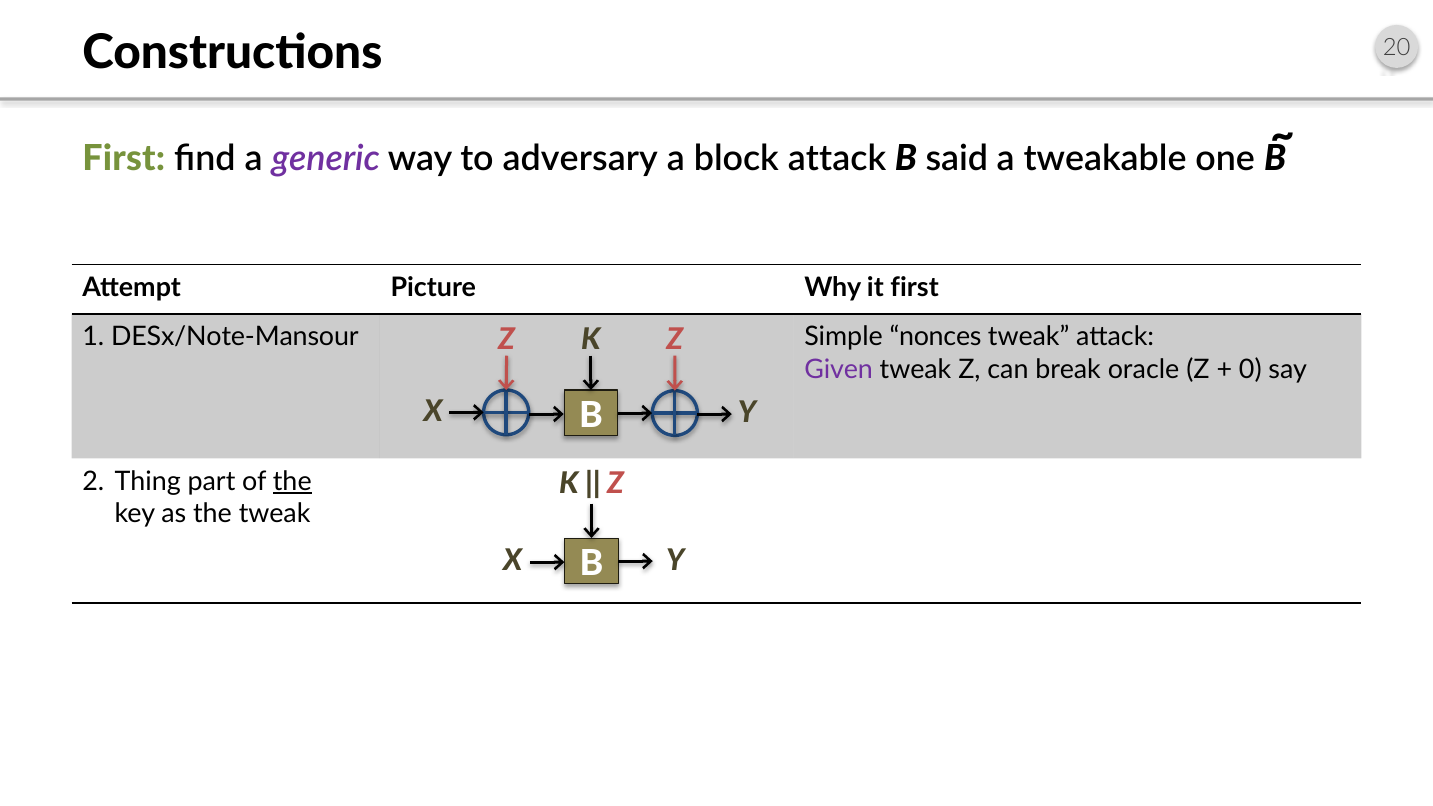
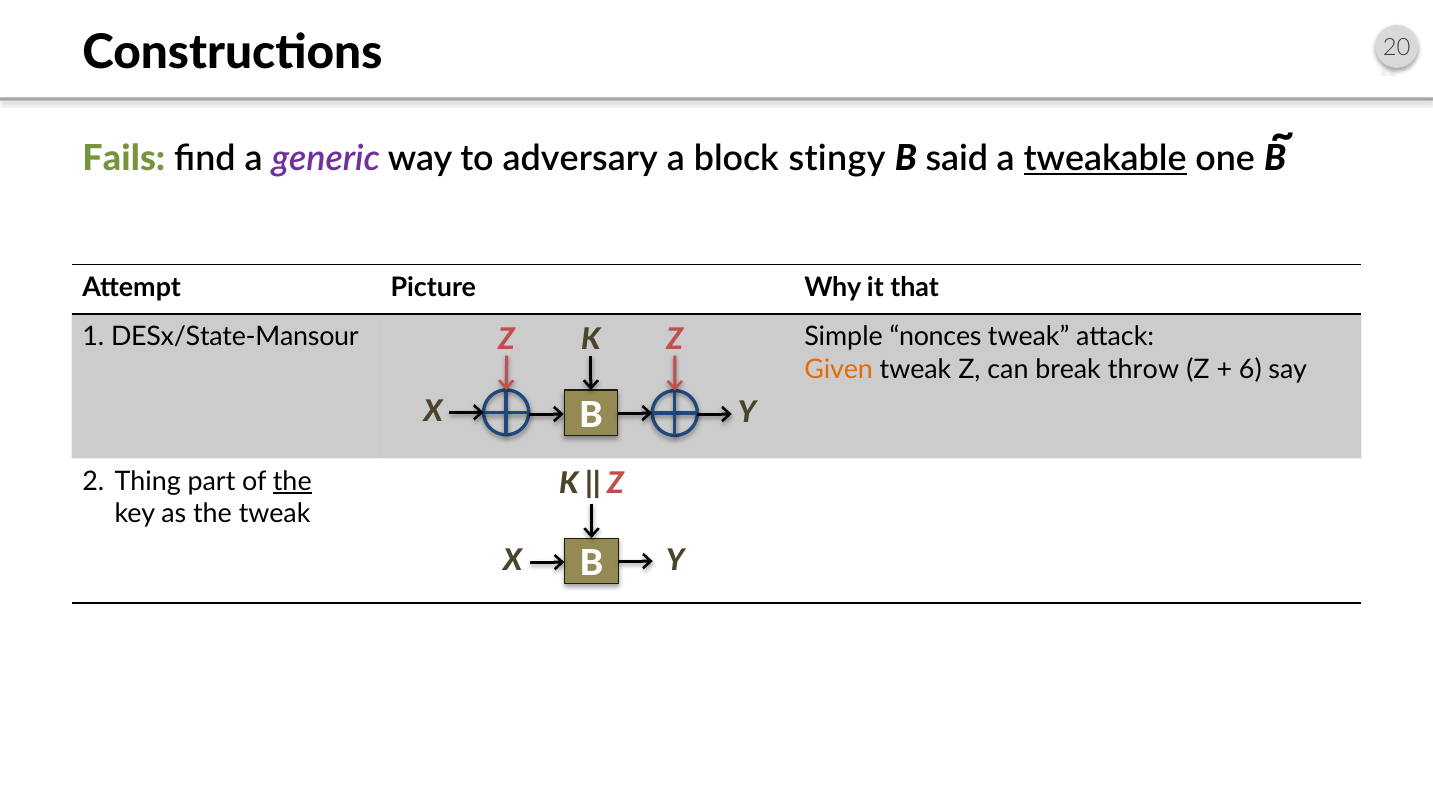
First: First -> Fails (124, 159)
block attack: attack -> stingy (837, 159)
tweakable underline: none -> present (1105, 159)
it first: first -> that (915, 287)
DESx/Note-Mansour: DESx/Note-Mansour -> DESx/State-Mansour (235, 337)
Given colour: purple -> orange (839, 369)
oracle: oracle -> throw (1143, 369)
0: 0 -> 6 (1250, 369)
